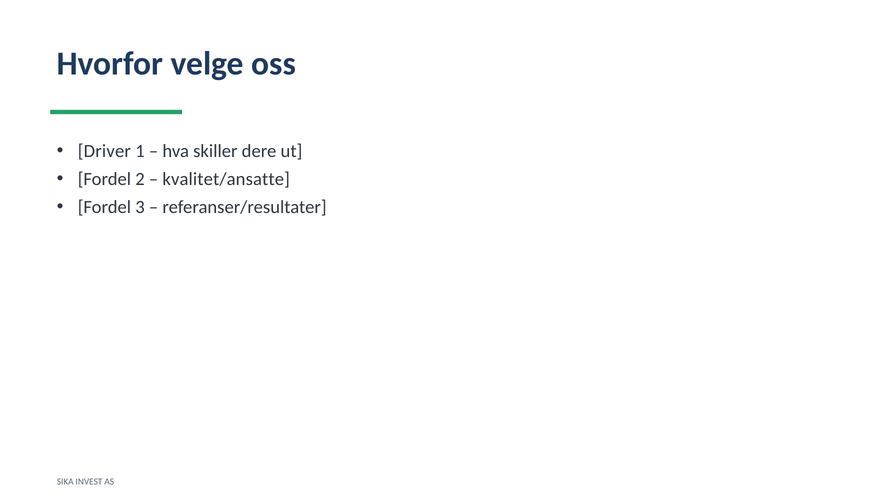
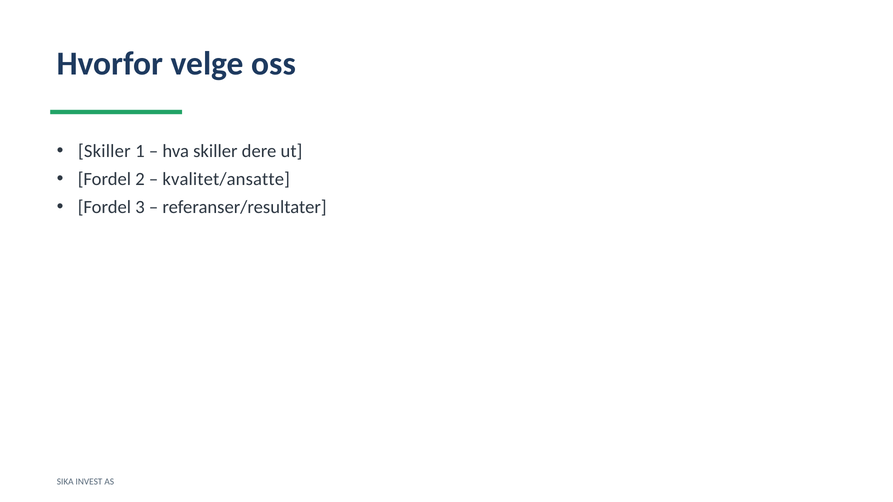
Driver: Driver -> Skiller (104, 151)
